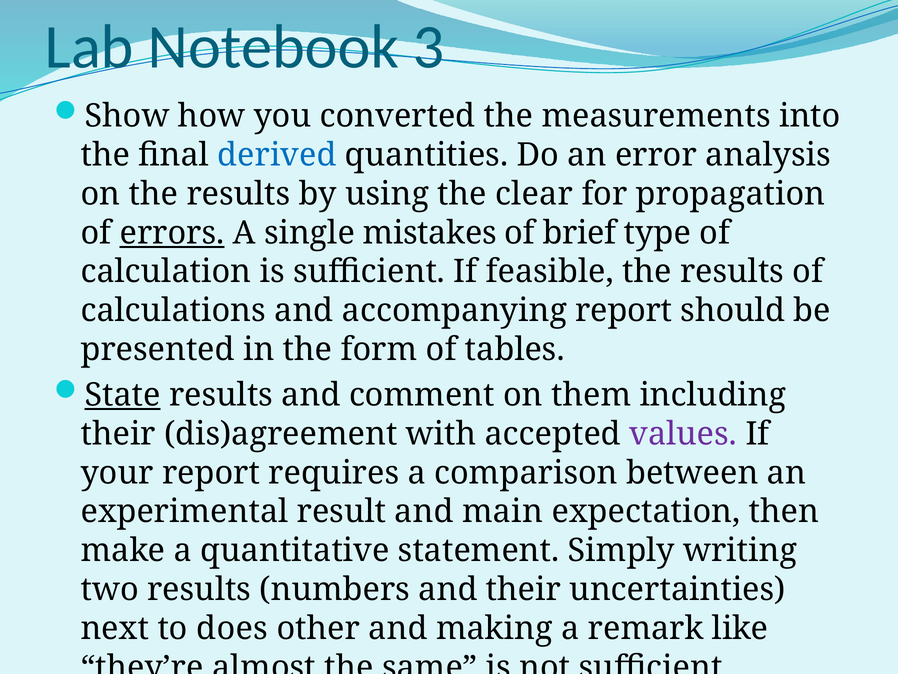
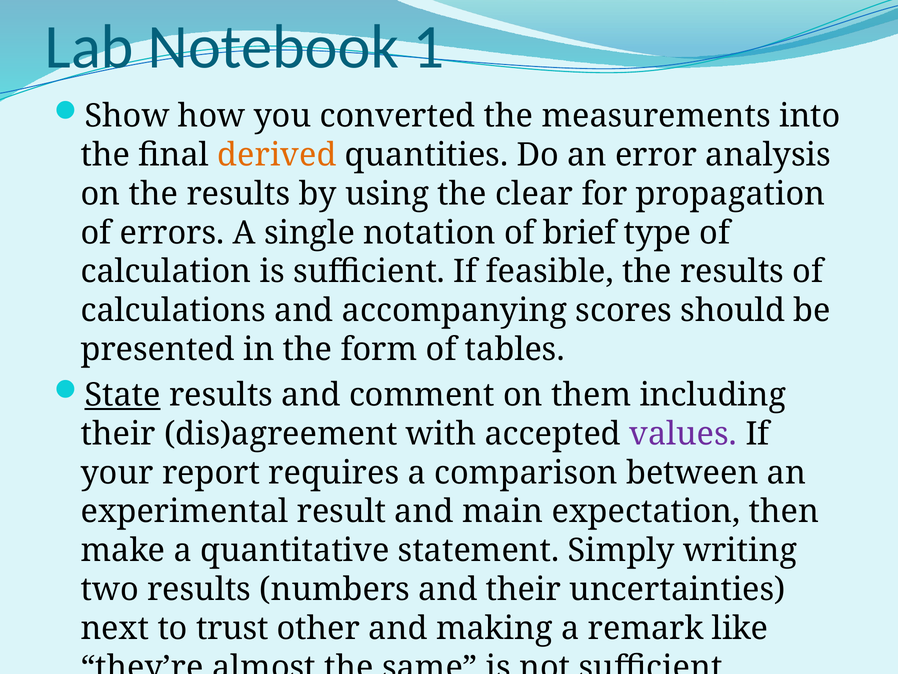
3: 3 -> 1 (429, 47)
derived colour: blue -> orange (277, 155)
errors underline: present -> none (172, 233)
mistakes: mistakes -> notation (429, 233)
accompanying report: report -> scores (624, 310)
does: does -> trust (232, 628)
